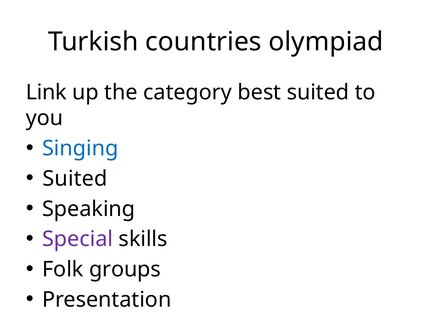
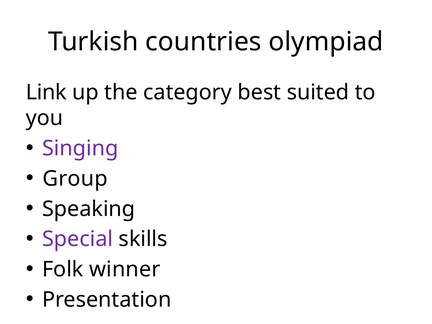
Singing colour: blue -> purple (80, 148)
Suited: Suited -> Group (75, 179)
groups: groups -> winner (125, 269)
